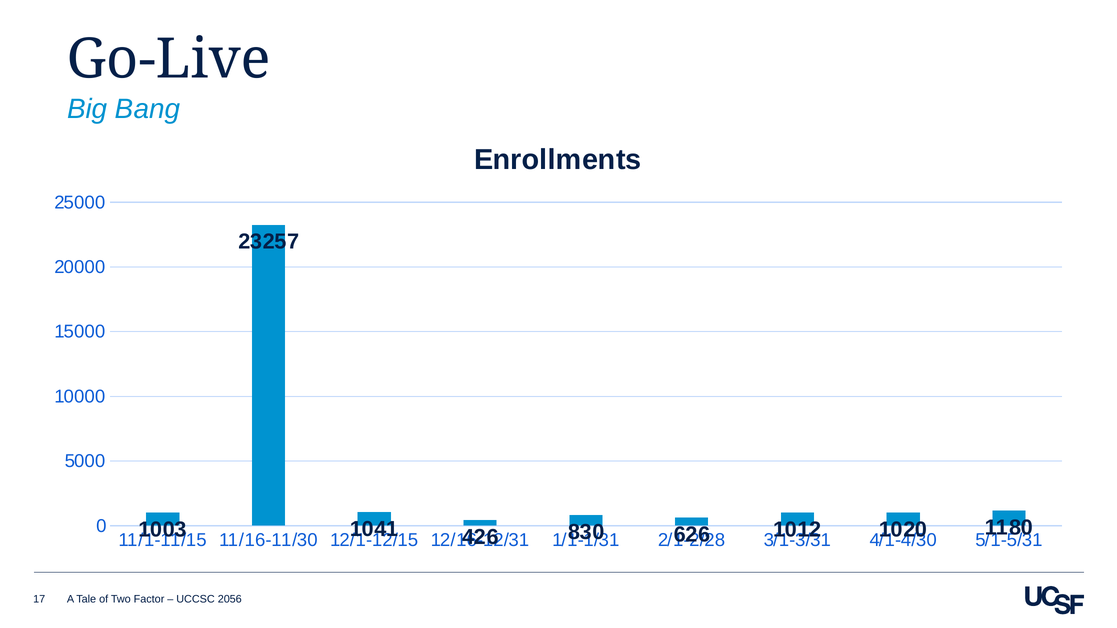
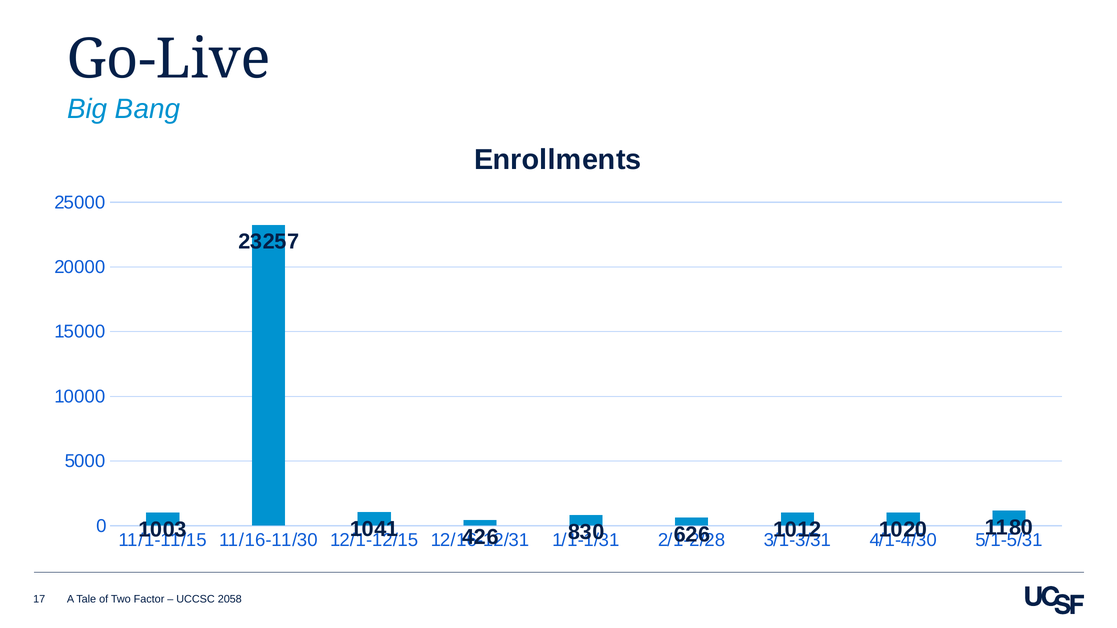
2056: 2056 -> 2058 (230, 600)
